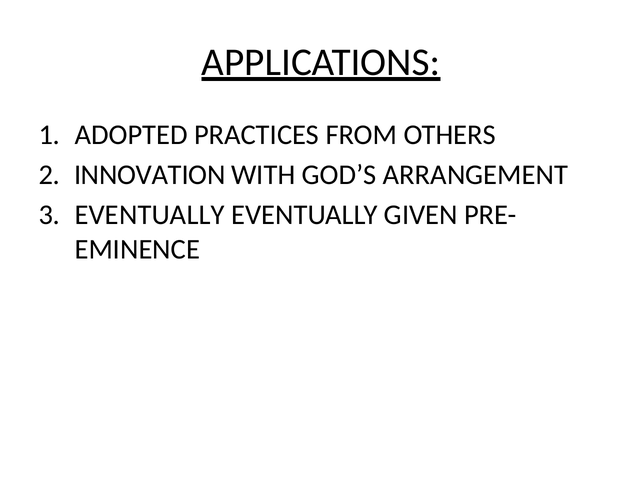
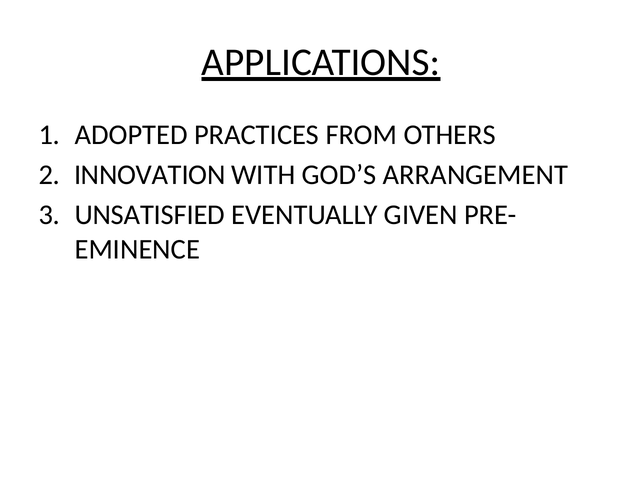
EVENTUALLY: EVENTUALLY -> UNSATISFIED (150, 215)
